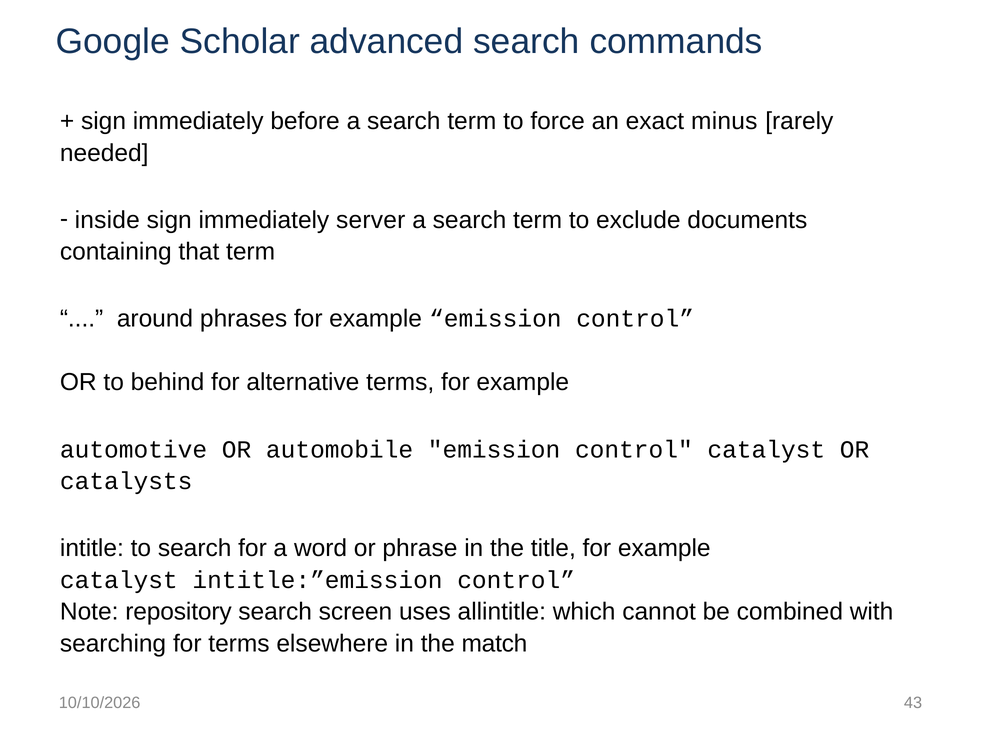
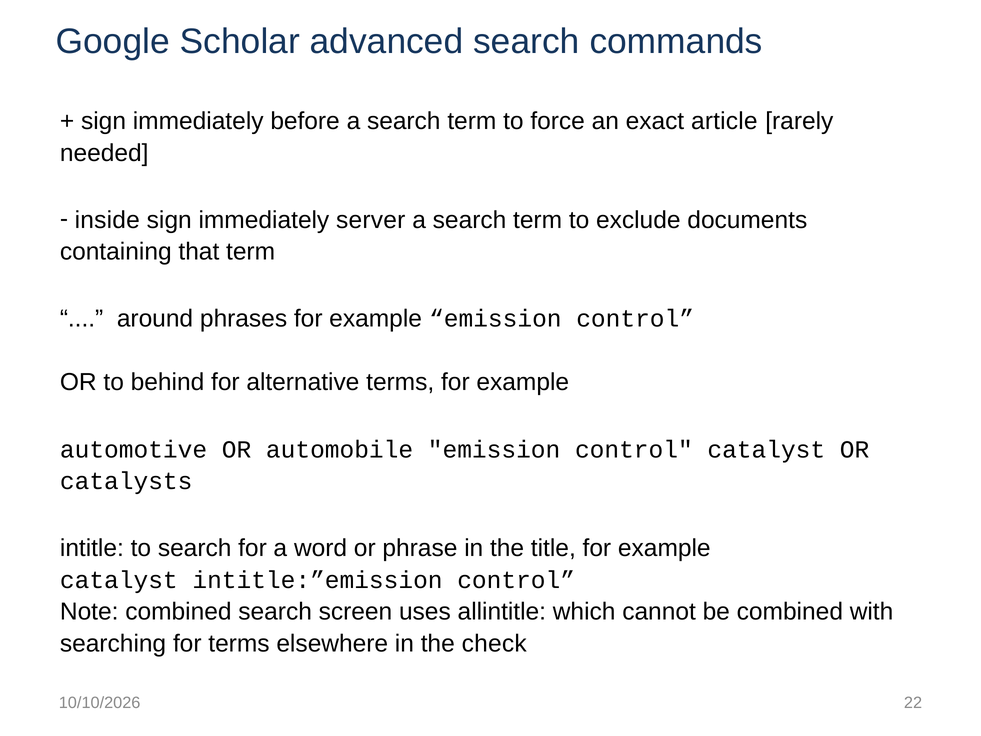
minus: minus -> article (724, 121)
Note repository: repository -> combined (178, 612)
match: match -> check (494, 643)
43: 43 -> 22 (913, 703)
